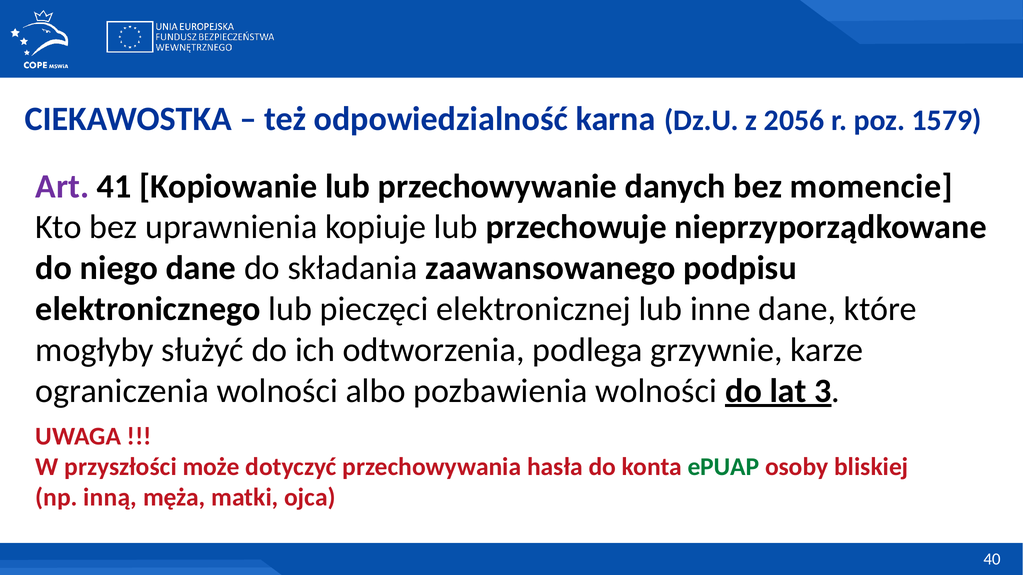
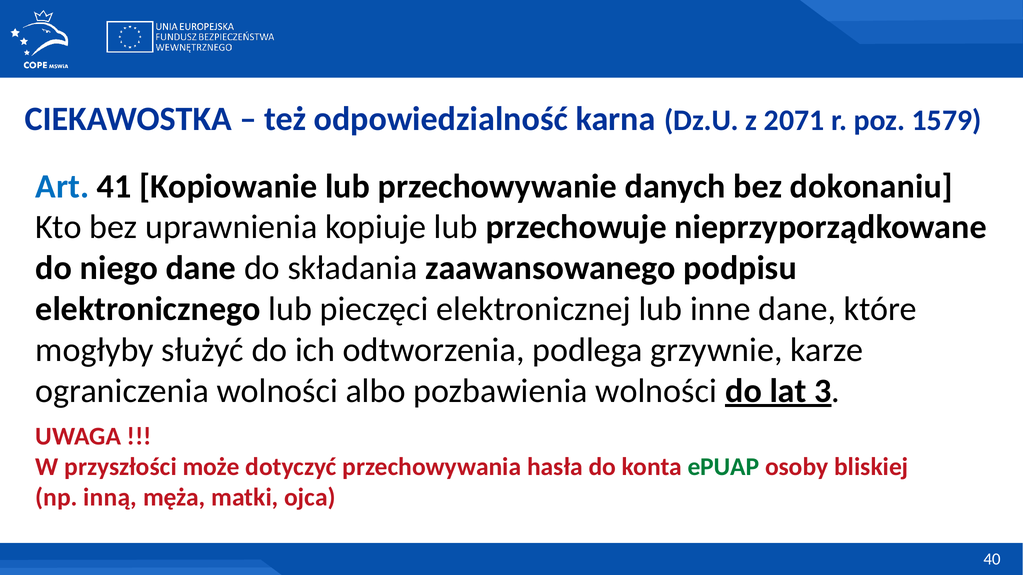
2056: 2056 -> 2071 (794, 121)
Art colour: purple -> blue (62, 186)
momencie: momencie -> dokonaniu (871, 186)
